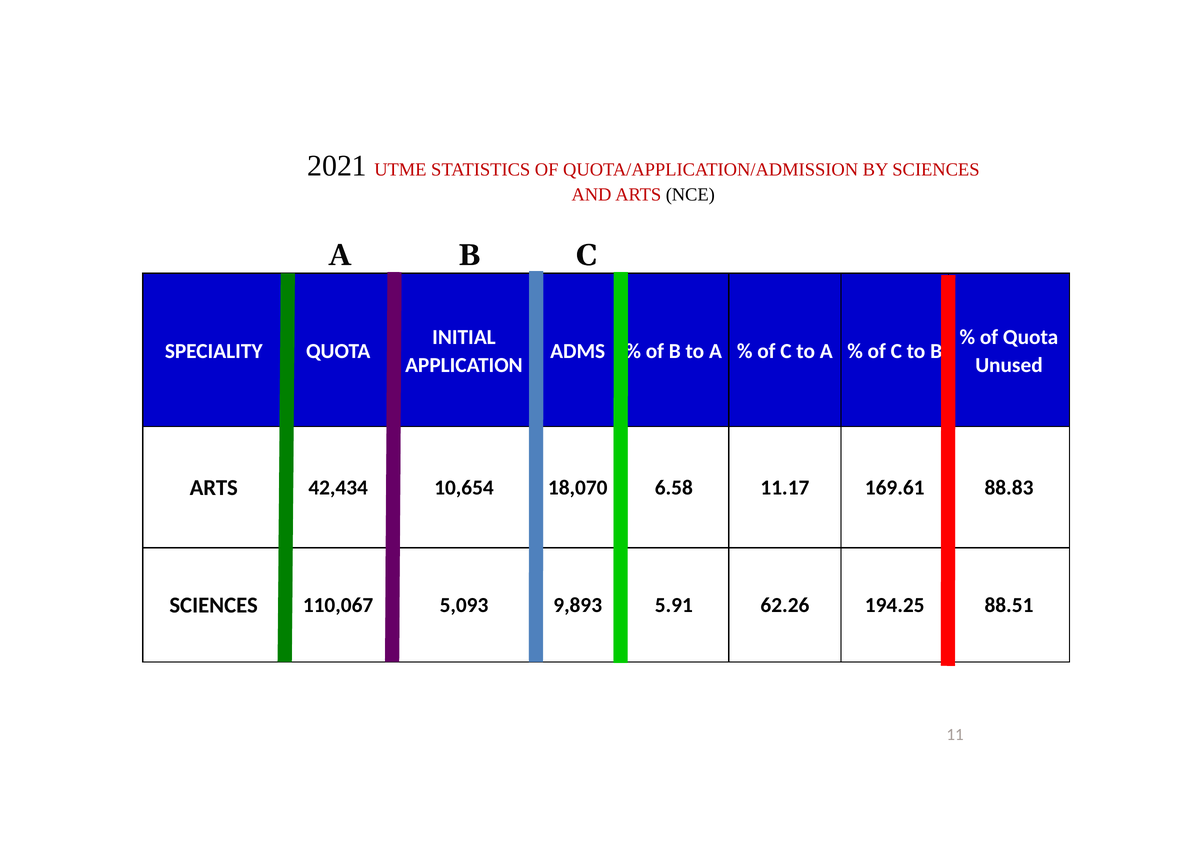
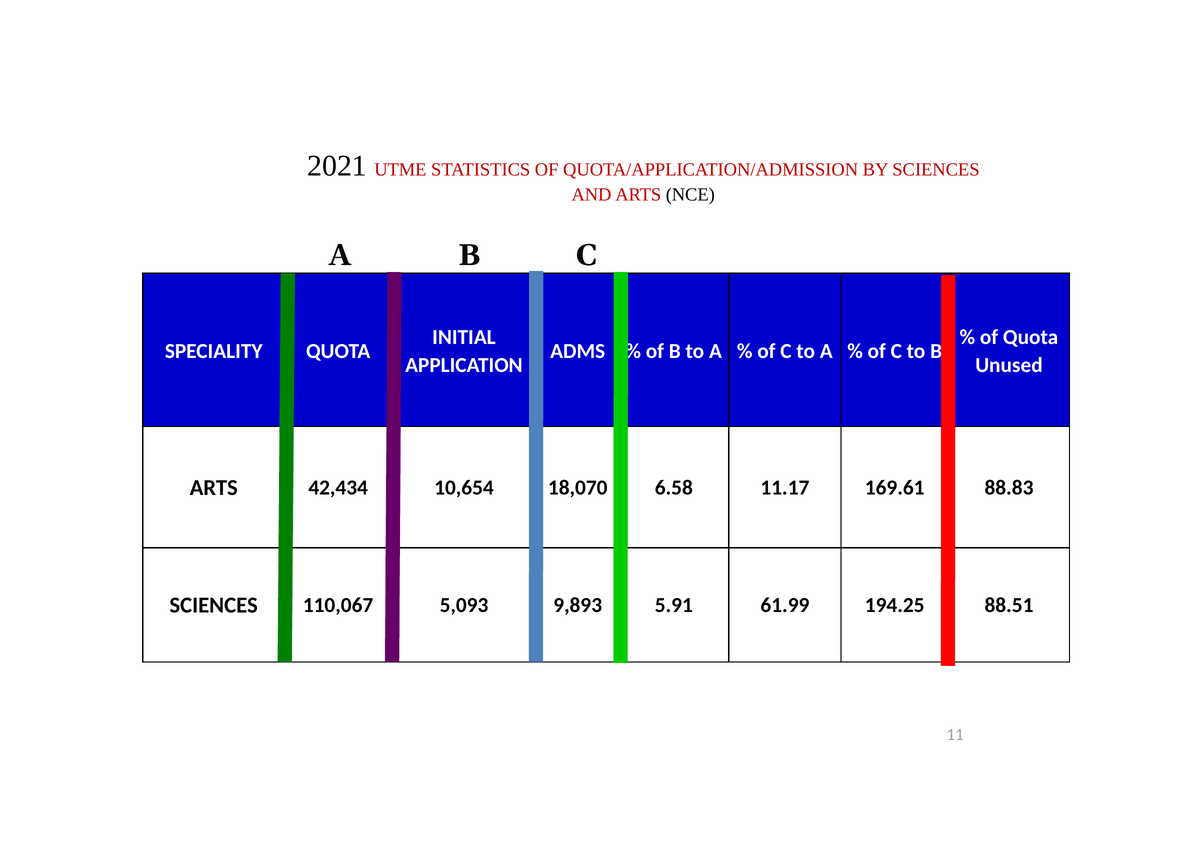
62.26: 62.26 -> 61.99 (785, 605)
